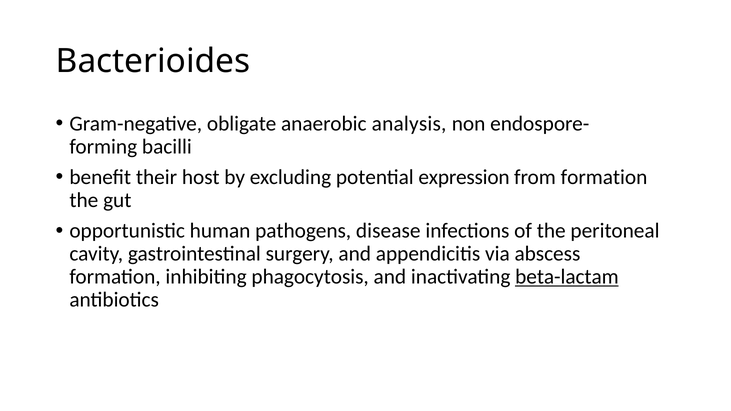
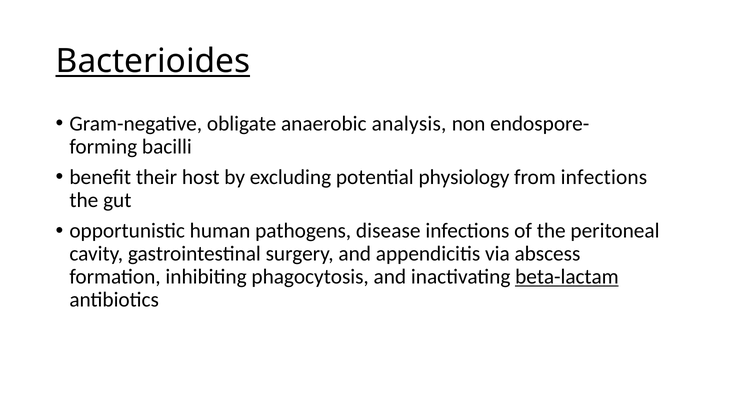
Bacterioides underline: none -> present (153, 61)
expression: expression -> physiology (464, 177)
from formation: formation -> infections (604, 177)
